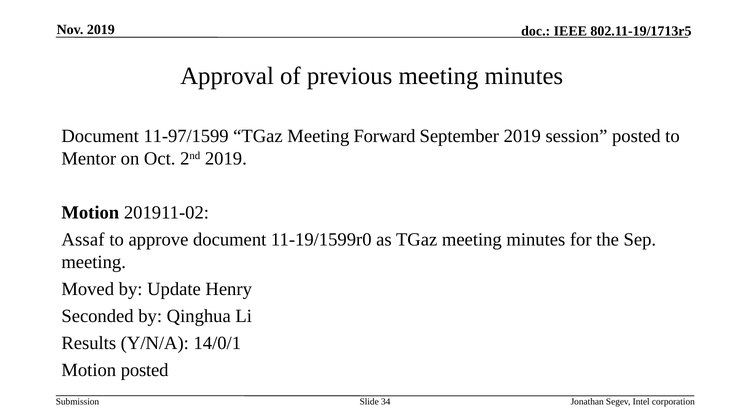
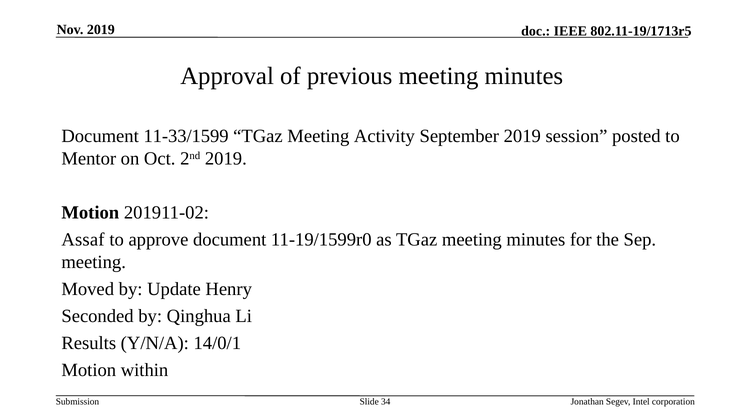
11-97/1599: 11-97/1599 -> 11-33/1599 (186, 136)
Forward: Forward -> Activity (384, 136)
Motion posted: posted -> within (145, 370)
